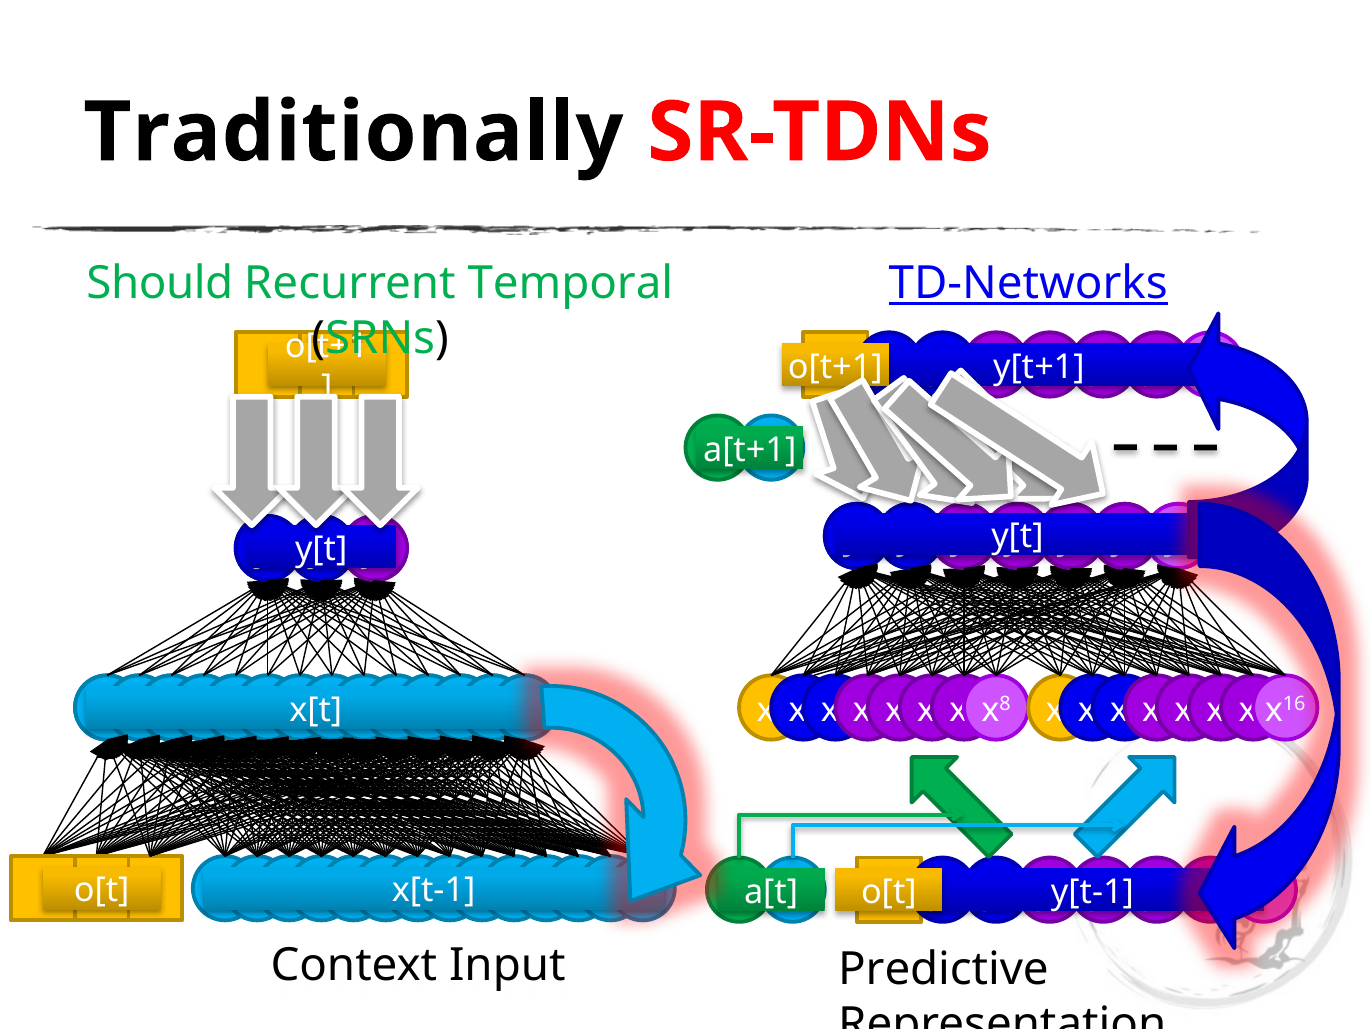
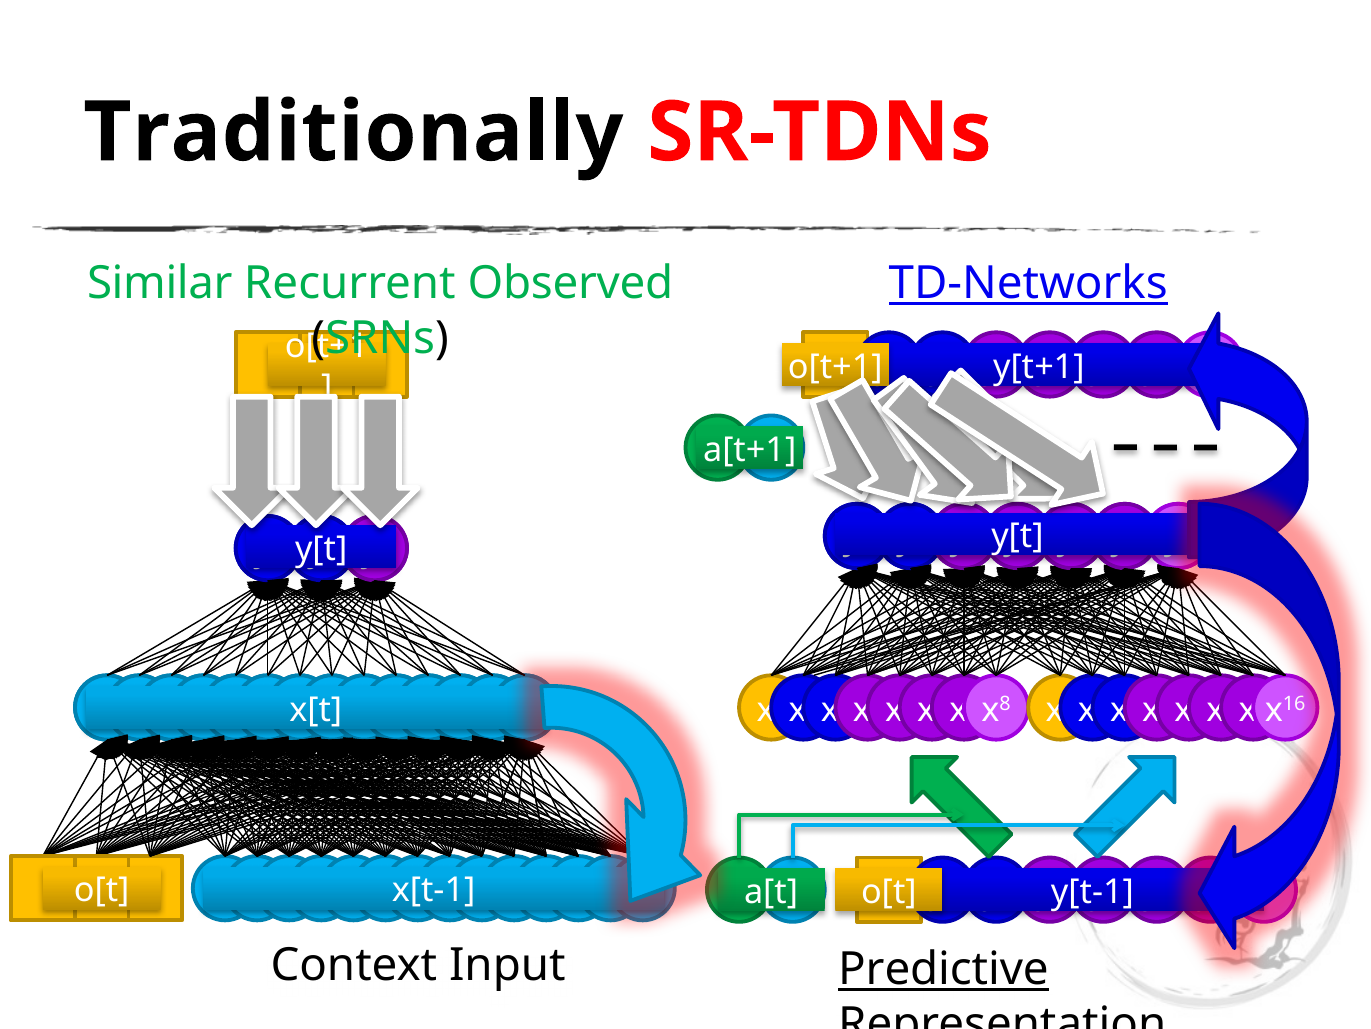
Should: Should -> Similar (160, 284)
Temporal: Temporal -> Observed (570, 284)
Predictive underline: none -> present (943, 969)
